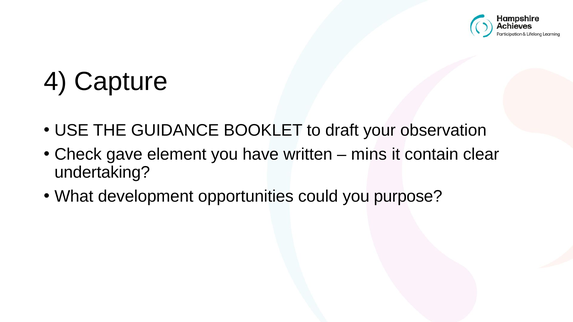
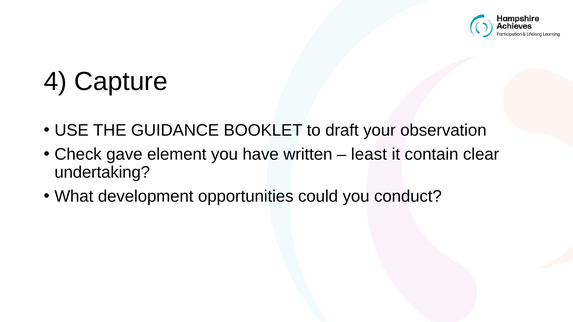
mins: mins -> least (369, 154)
purpose: purpose -> conduct (408, 197)
